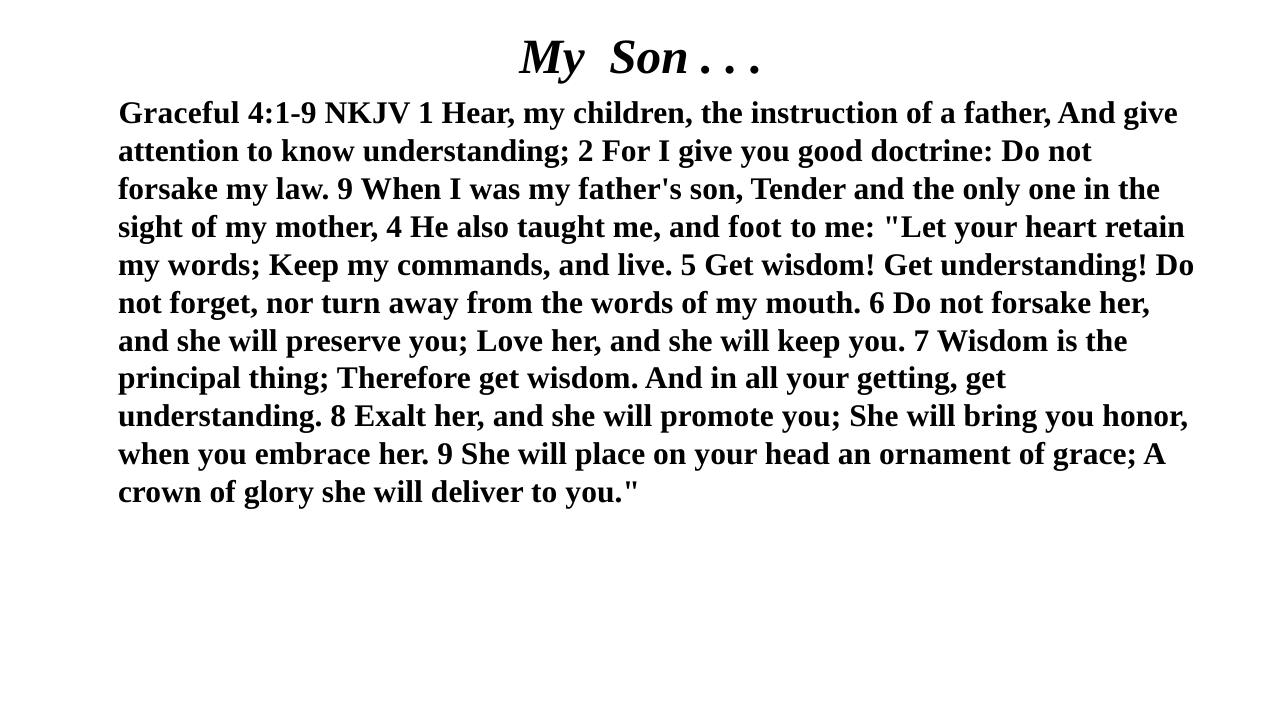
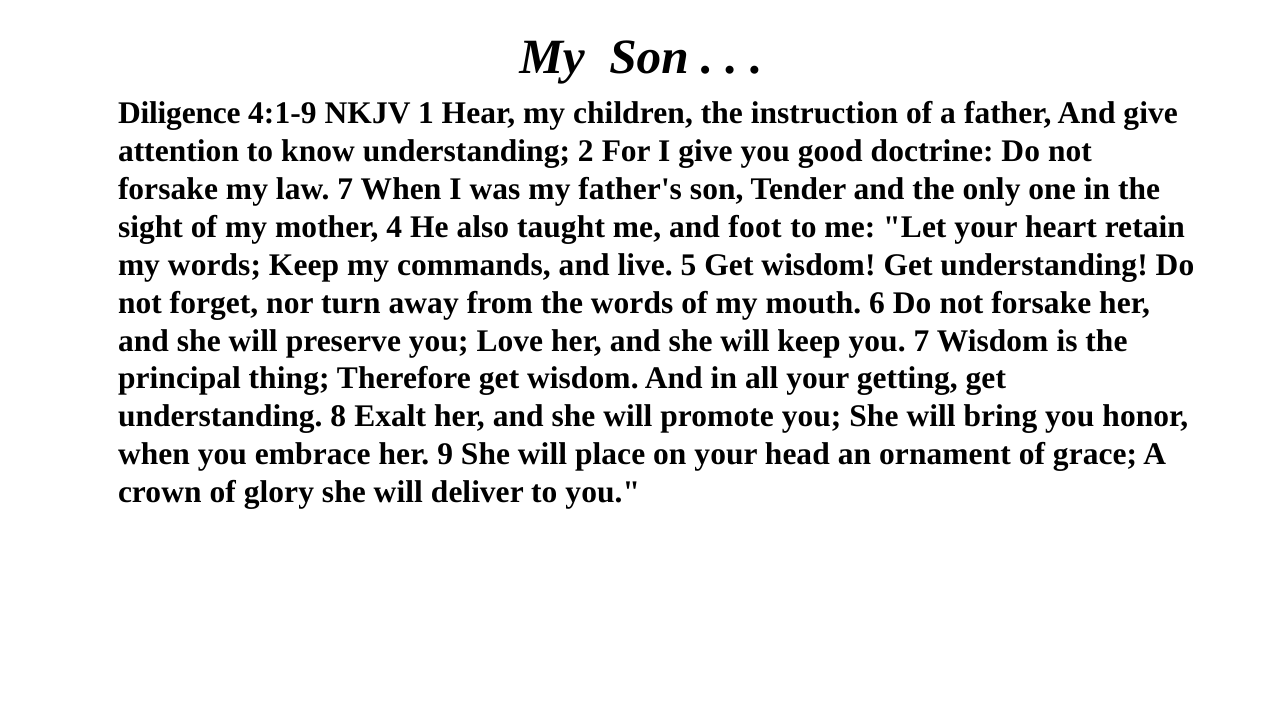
Graceful: Graceful -> Diligence (179, 113)
law 9: 9 -> 7 (345, 189)
